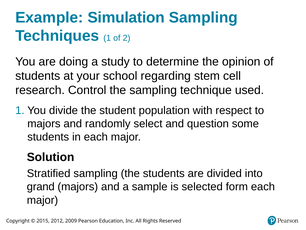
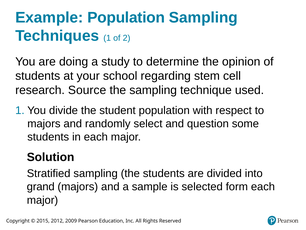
Example Simulation: Simulation -> Population (126, 17)
Control: Control -> Source (87, 90)
